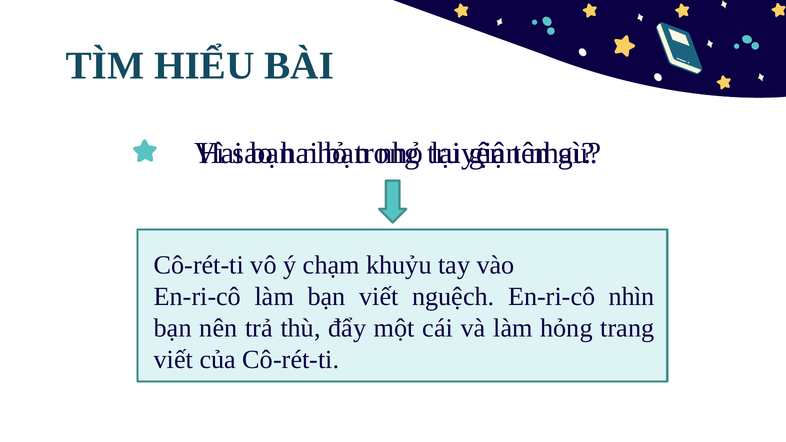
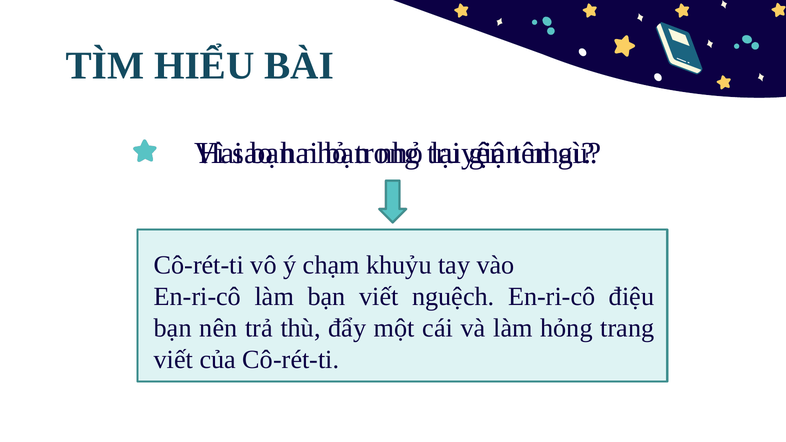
nhìn: nhìn -> điệu (632, 297)
